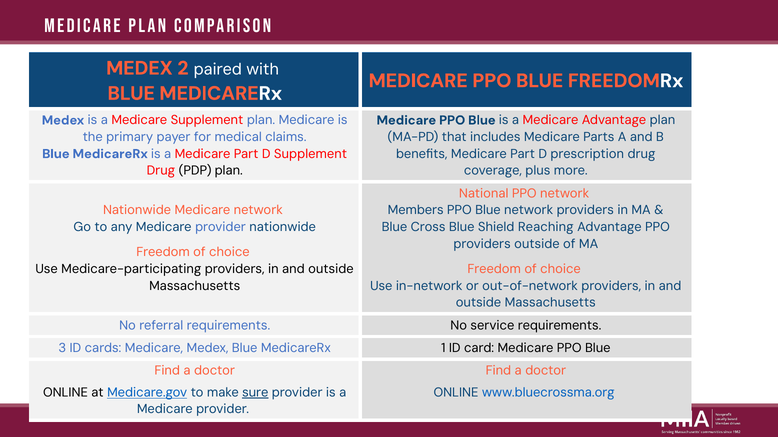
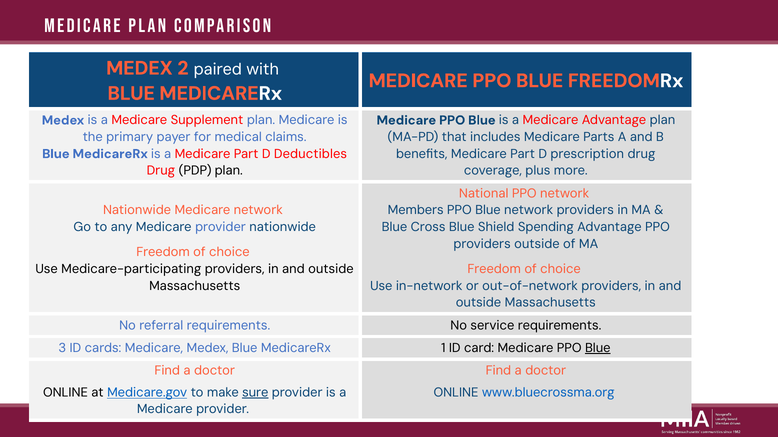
D Supplement: Supplement -> Deductibles (311, 154)
Reaching: Reaching -> Spending (546, 227)
Blue underline: none -> present (598, 348)
